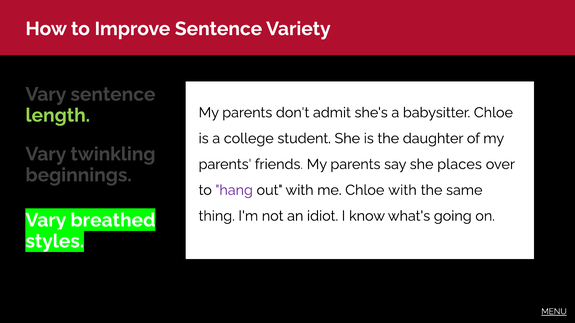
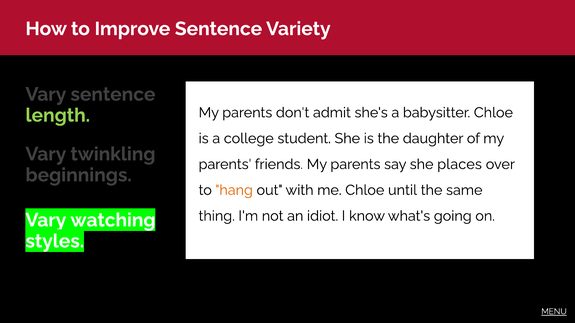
hang colour: purple -> orange (234, 190)
Chloe with: with -> until (403, 190)
breathed: breathed -> watching (113, 220)
